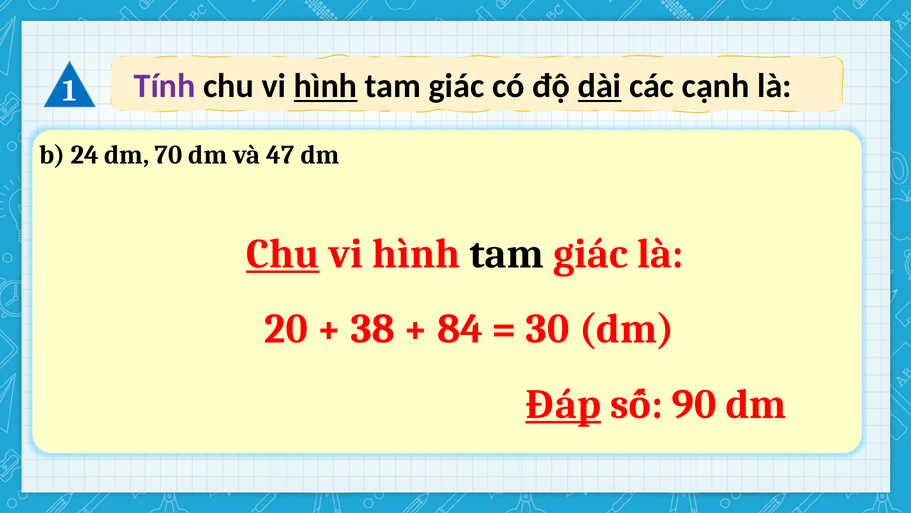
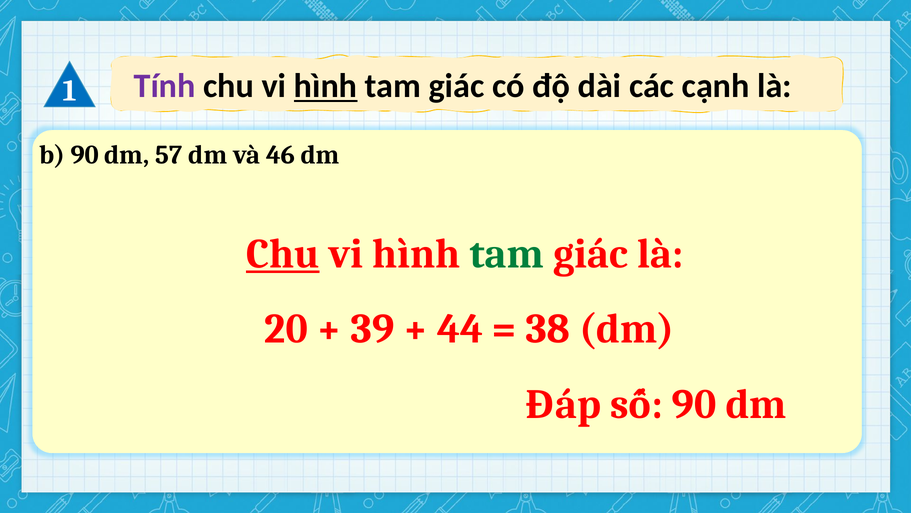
dài underline: present -> none (600, 86)
b 24: 24 -> 90 (85, 155)
70: 70 -> 57 (169, 155)
47: 47 -> 46 (281, 155)
tam colour: black -> green (507, 254)
38: 38 -> 39 (373, 329)
84: 84 -> 44 (460, 329)
30: 30 -> 38 (548, 329)
Đáp underline: present -> none (563, 404)
